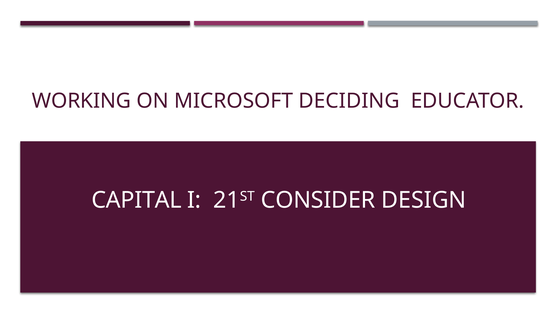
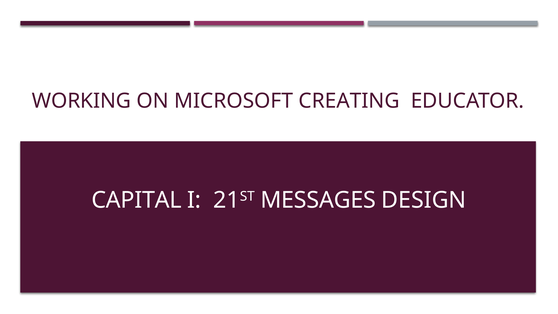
DECIDING: DECIDING -> CREATING (349, 101)
CONSIDER: CONSIDER -> MESSAGES (318, 200)
